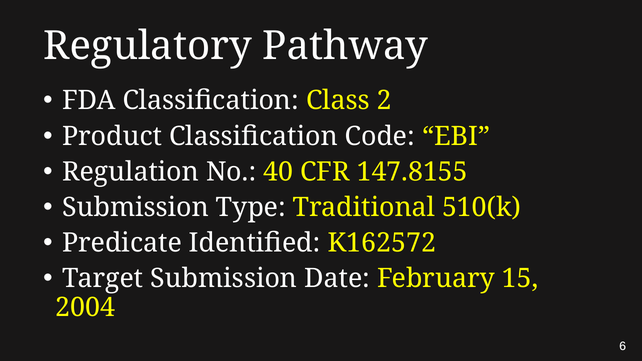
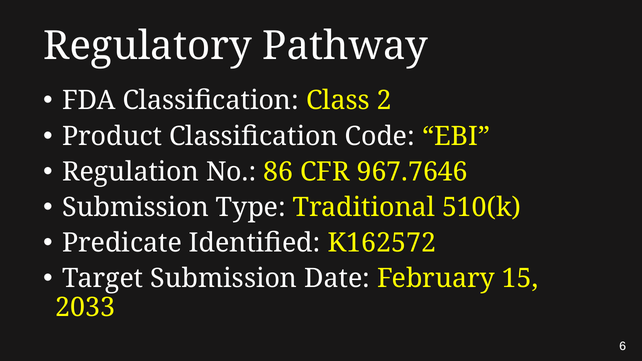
40: 40 -> 86 (278, 172)
147.8155: 147.8155 -> 967.7646 (412, 172)
2004: 2004 -> 2033 (85, 307)
